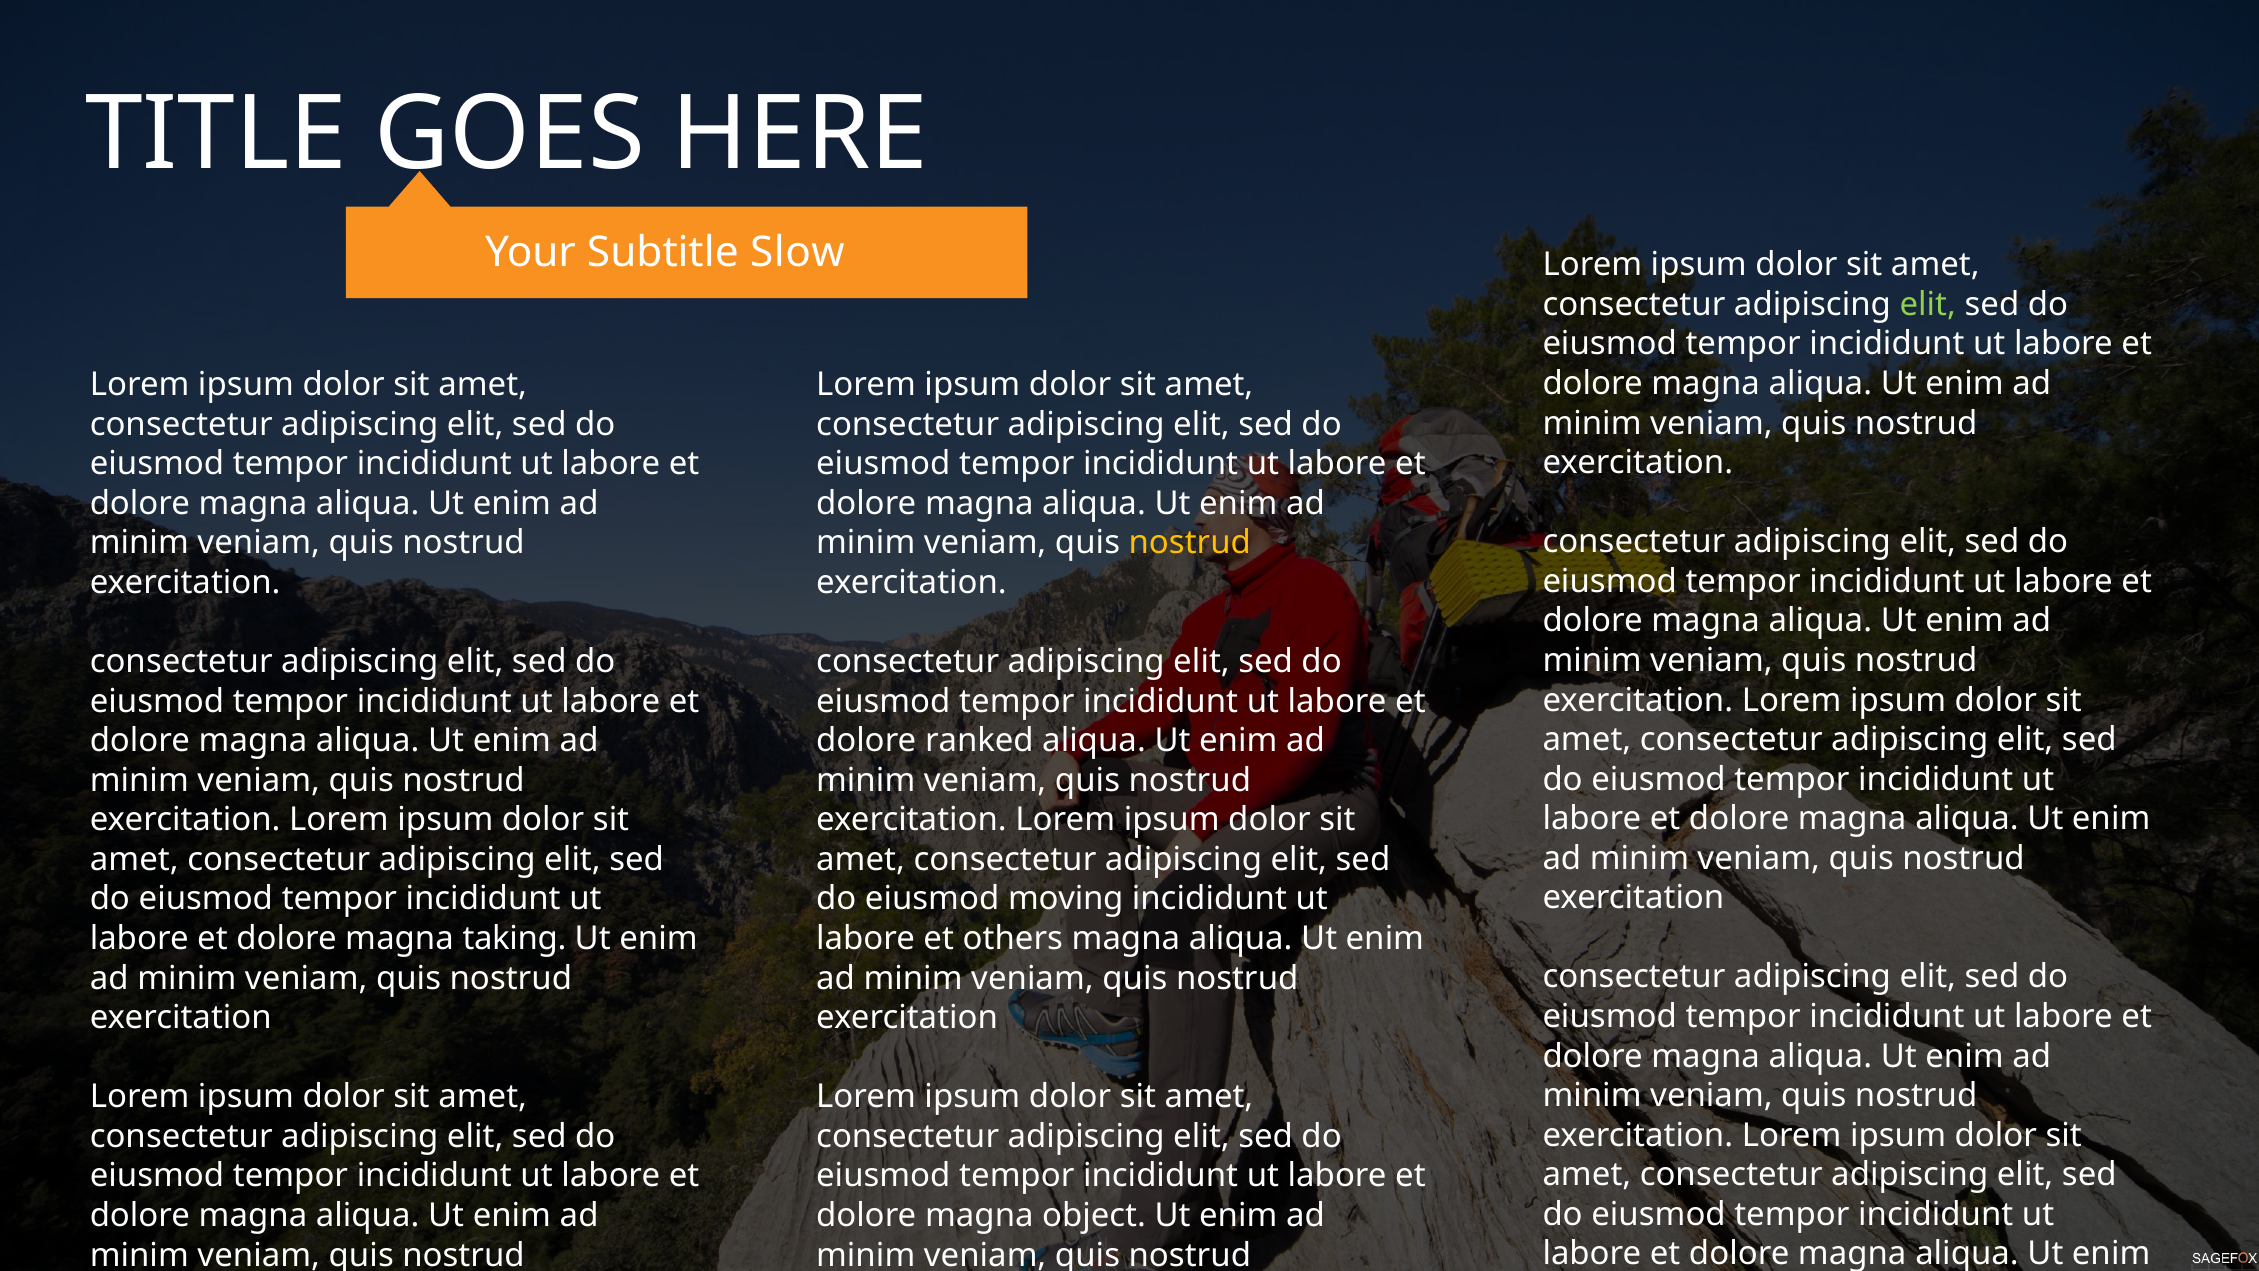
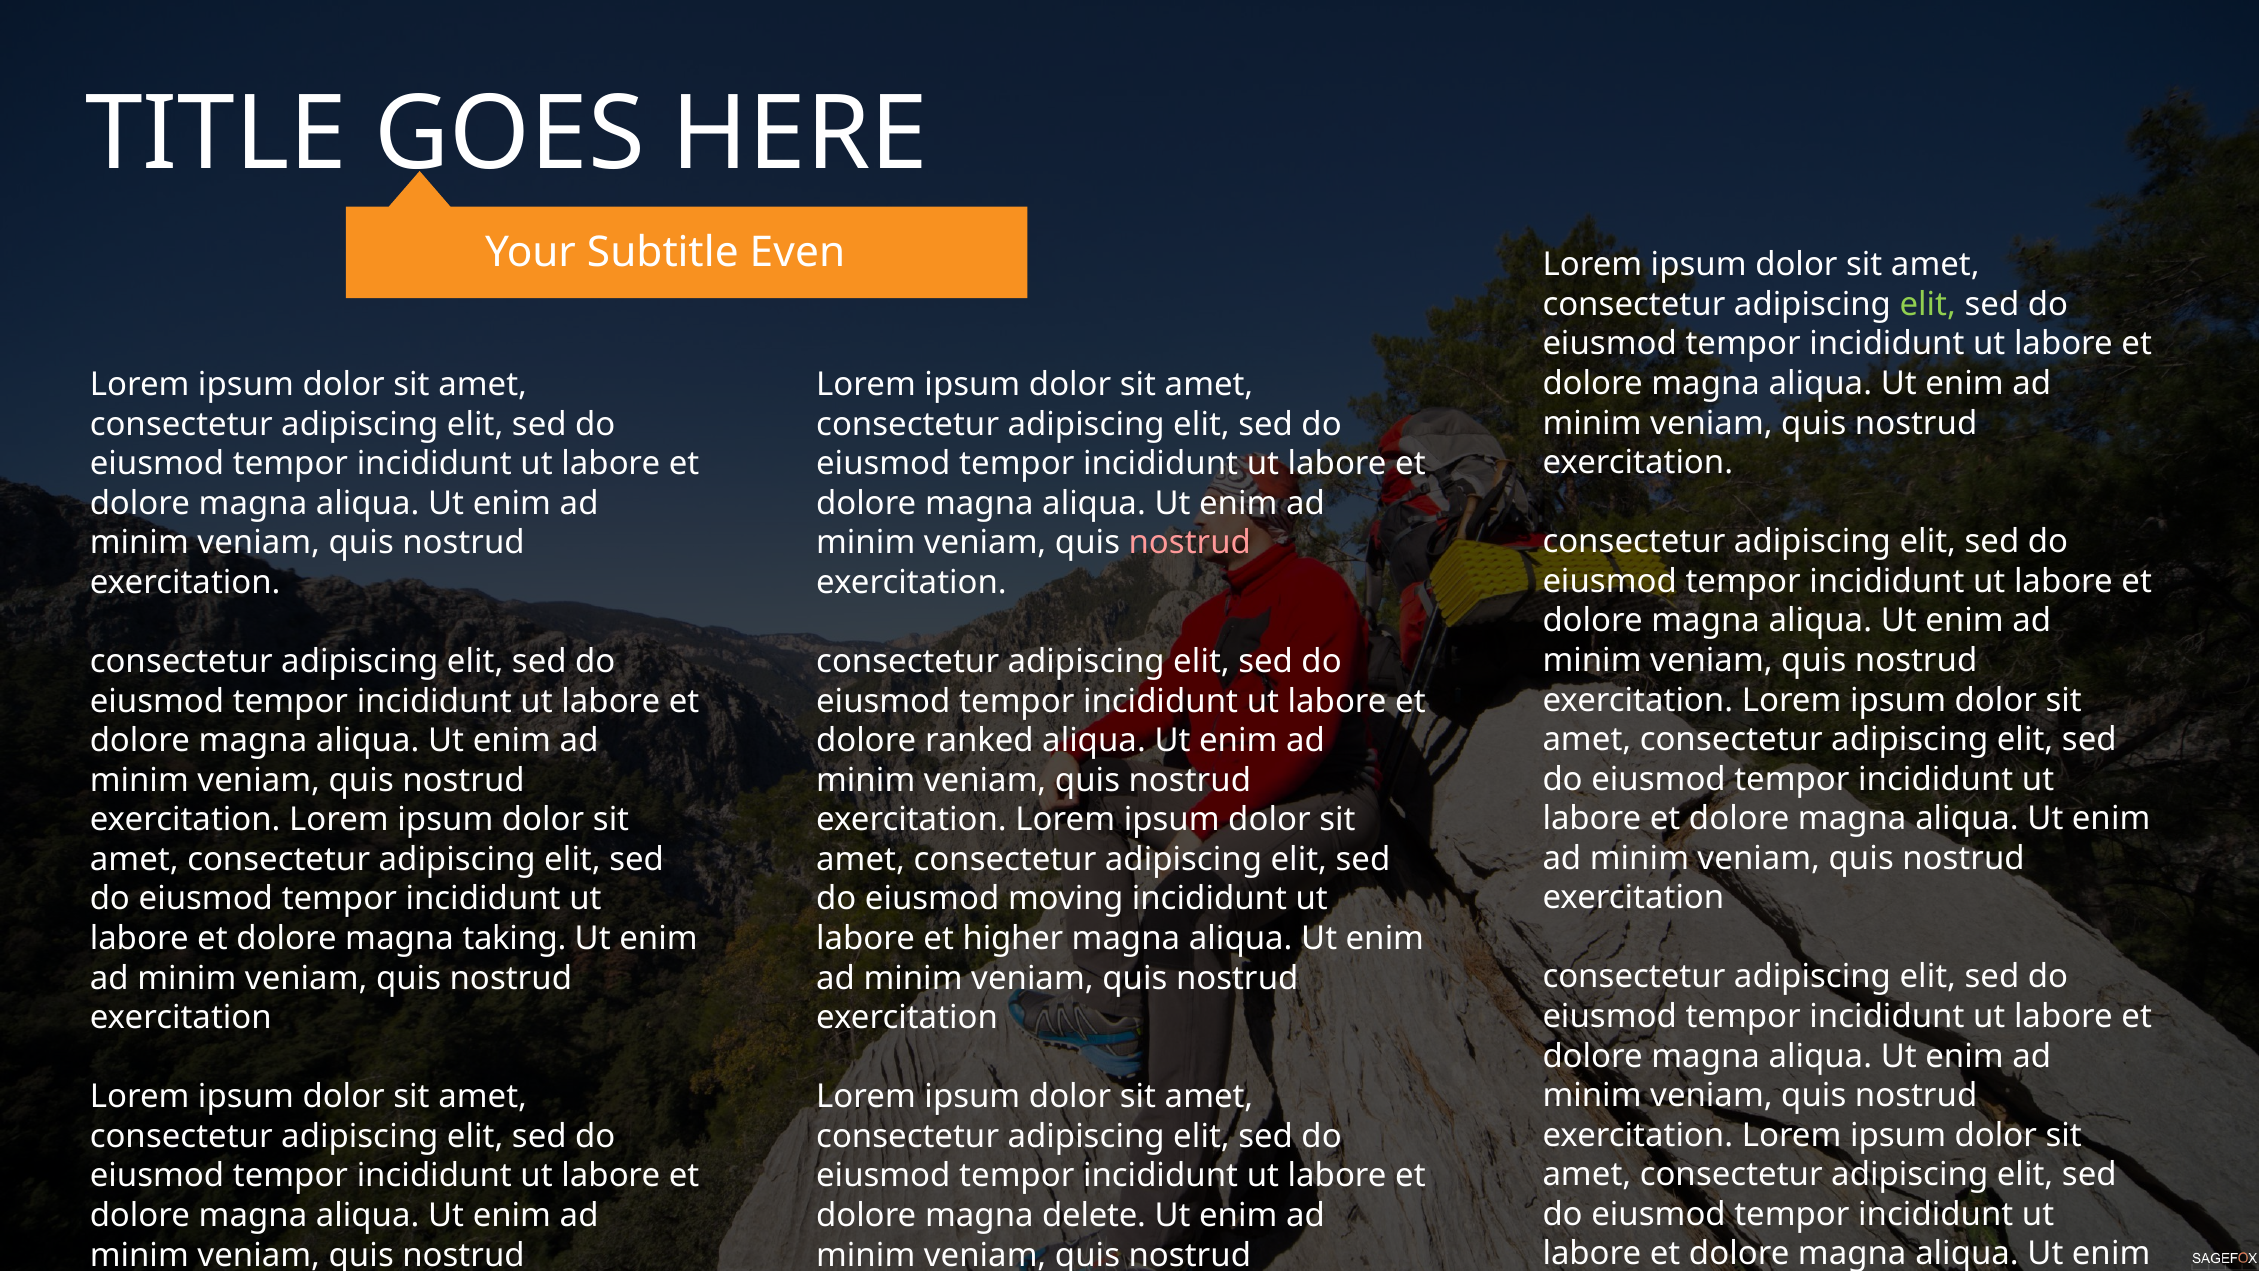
Slow: Slow -> Even (798, 253)
nostrud colour: yellow -> pink (1190, 543)
others: others -> higher (1013, 938)
object: object -> delete (1094, 1215)
